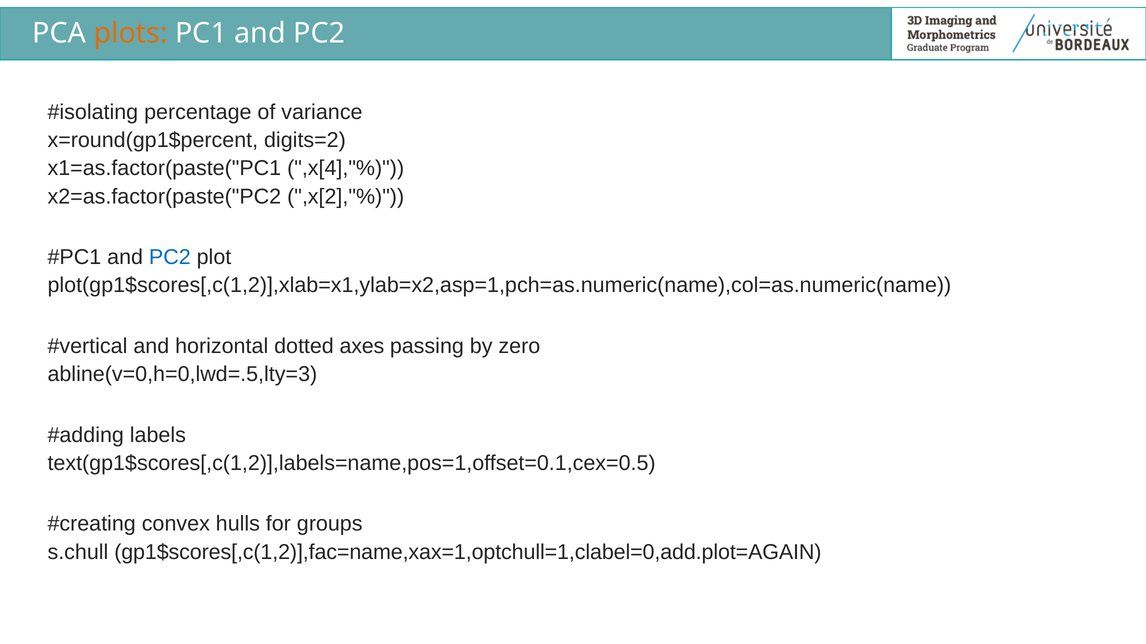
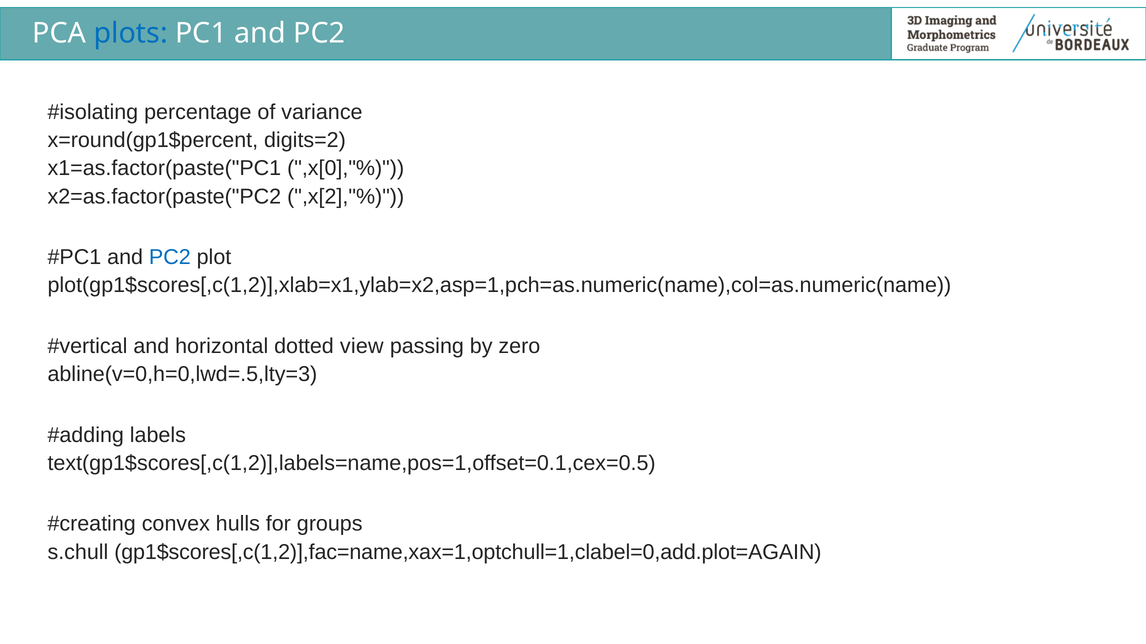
plots colour: orange -> blue (131, 34)
,x[4],"%: ,x[4],"% -> ,x[0],"% (346, 169)
axes: axes -> view (362, 346)
